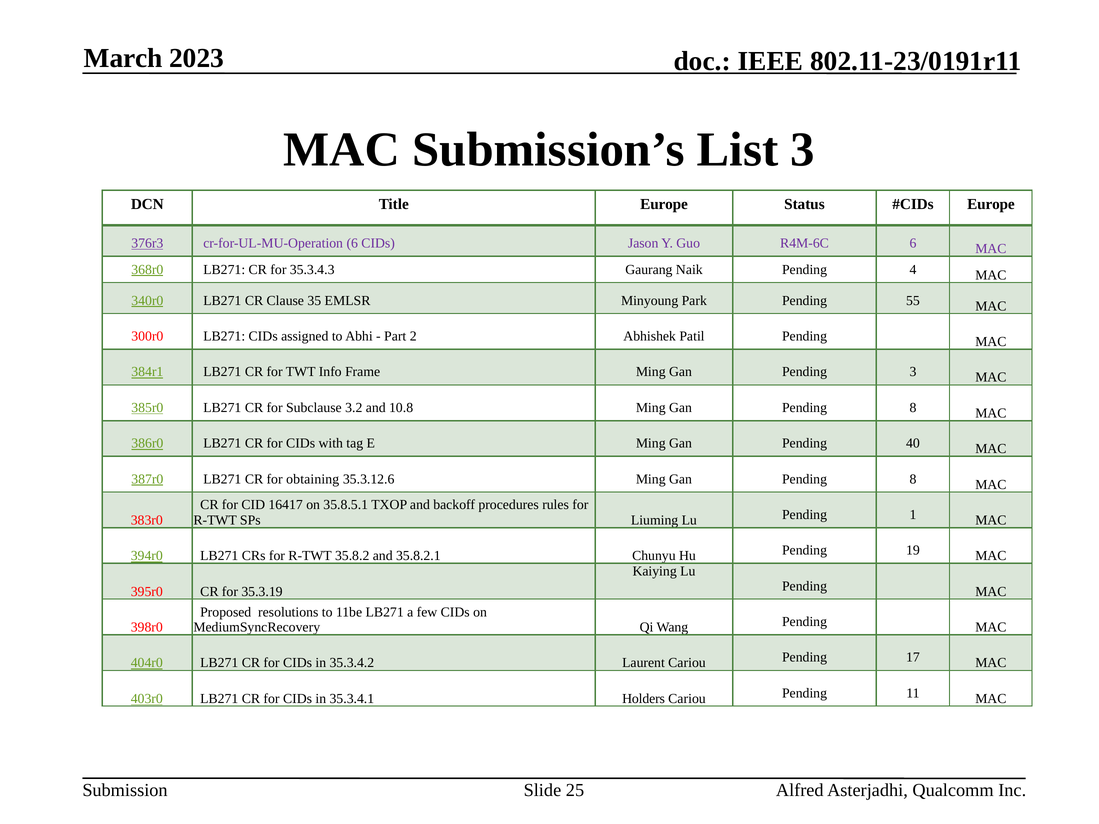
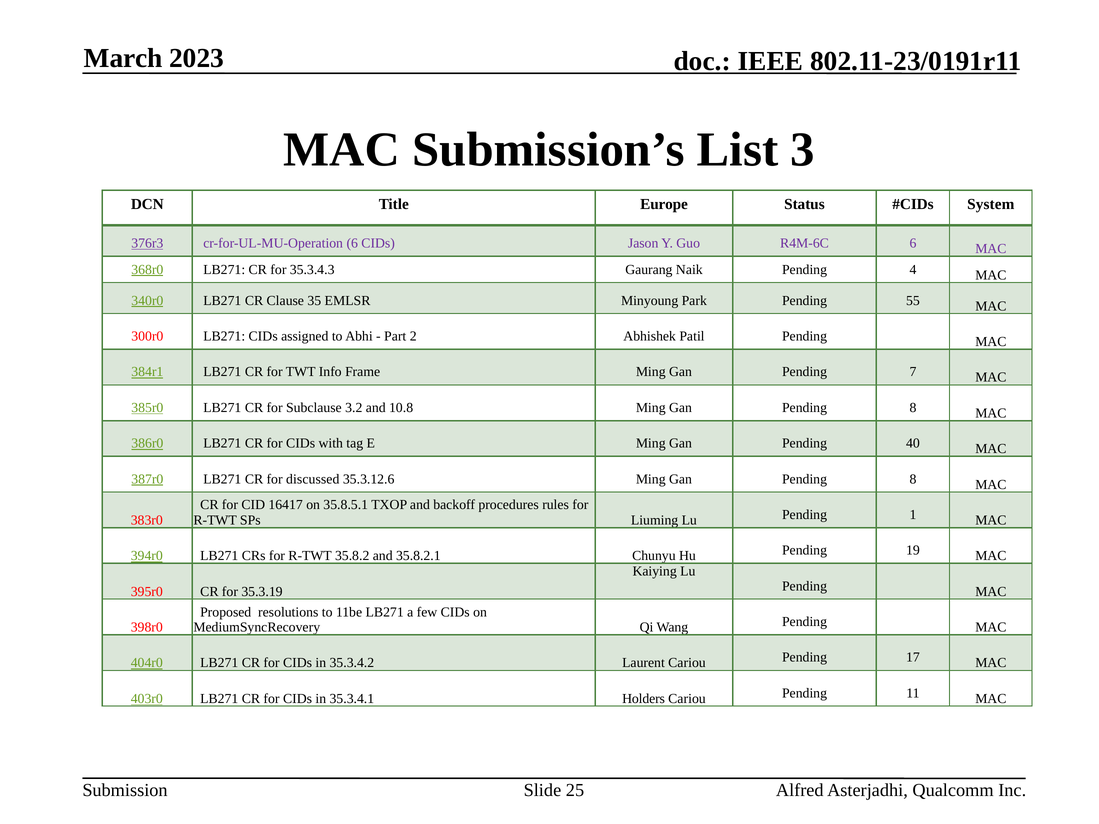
Europe: Europe -> System (991, 204)
Pending 3: 3 -> 7 (913, 372)
obtaining: obtaining -> discussed (313, 479)
